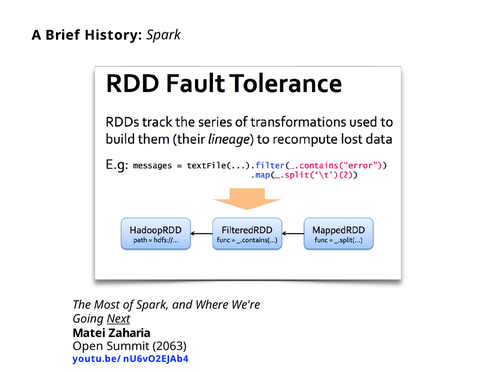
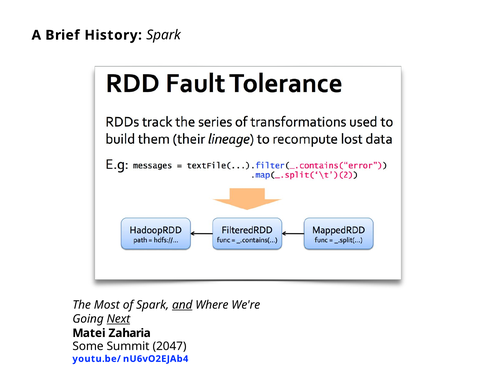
and underline: none -> present (182, 305)
Open: Open -> Some (88, 346)
2063: 2063 -> 2047 (170, 346)
